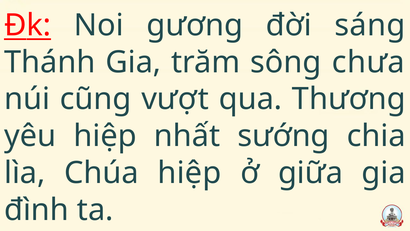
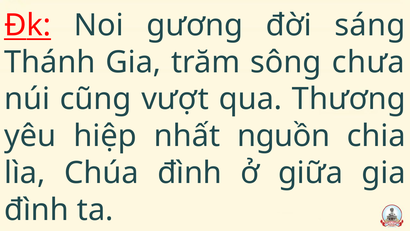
sướng: sướng -> nguồn (284, 136)
Chúa hiệp: hiệp -> đình (190, 173)
